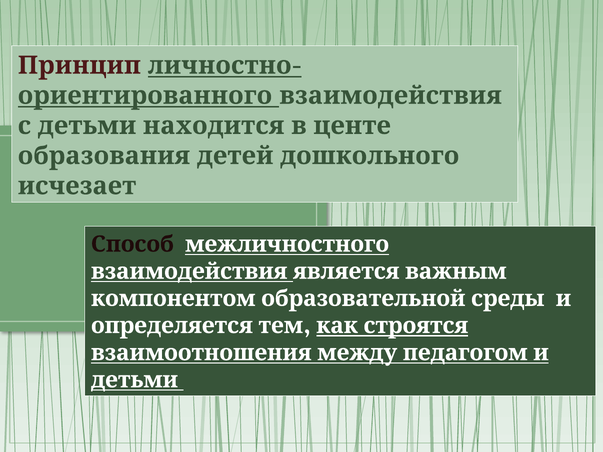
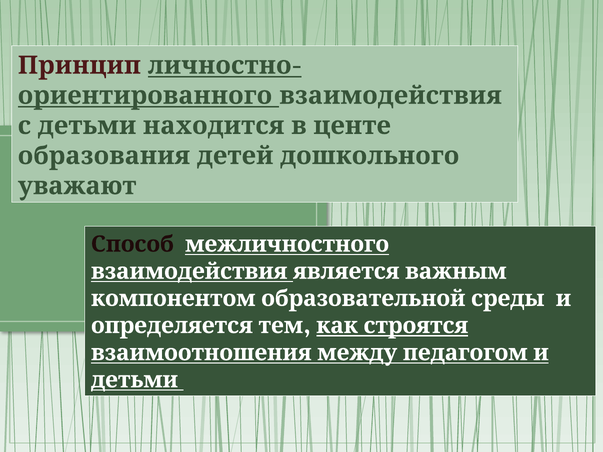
исчезает: исчезает -> уважают (77, 186)
